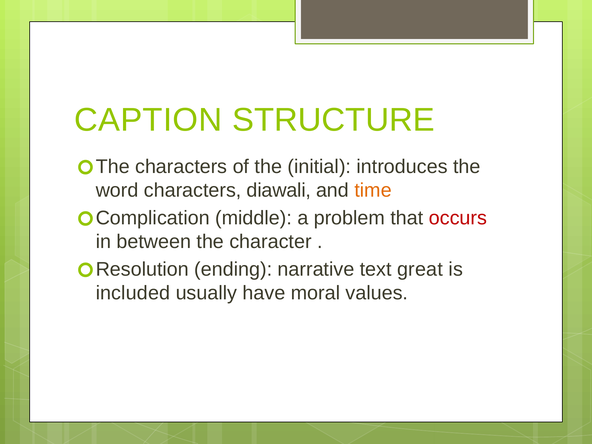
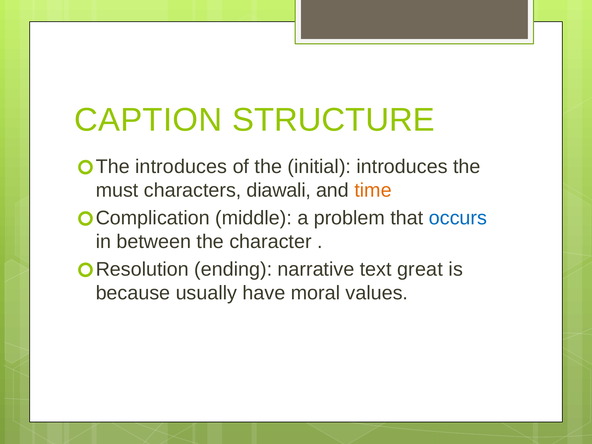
The characters: characters -> introduces (181, 167)
word: word -> must (117, 190)
occurs colour: red -> blue (458, 218)
included: included -> because (133, 293)
